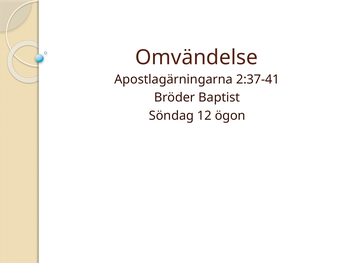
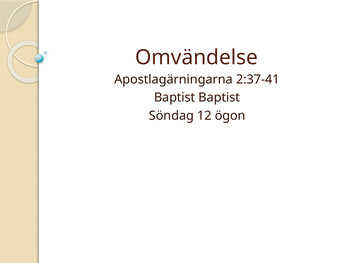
Bröder: Bröder -> Baptist (175, 97)
